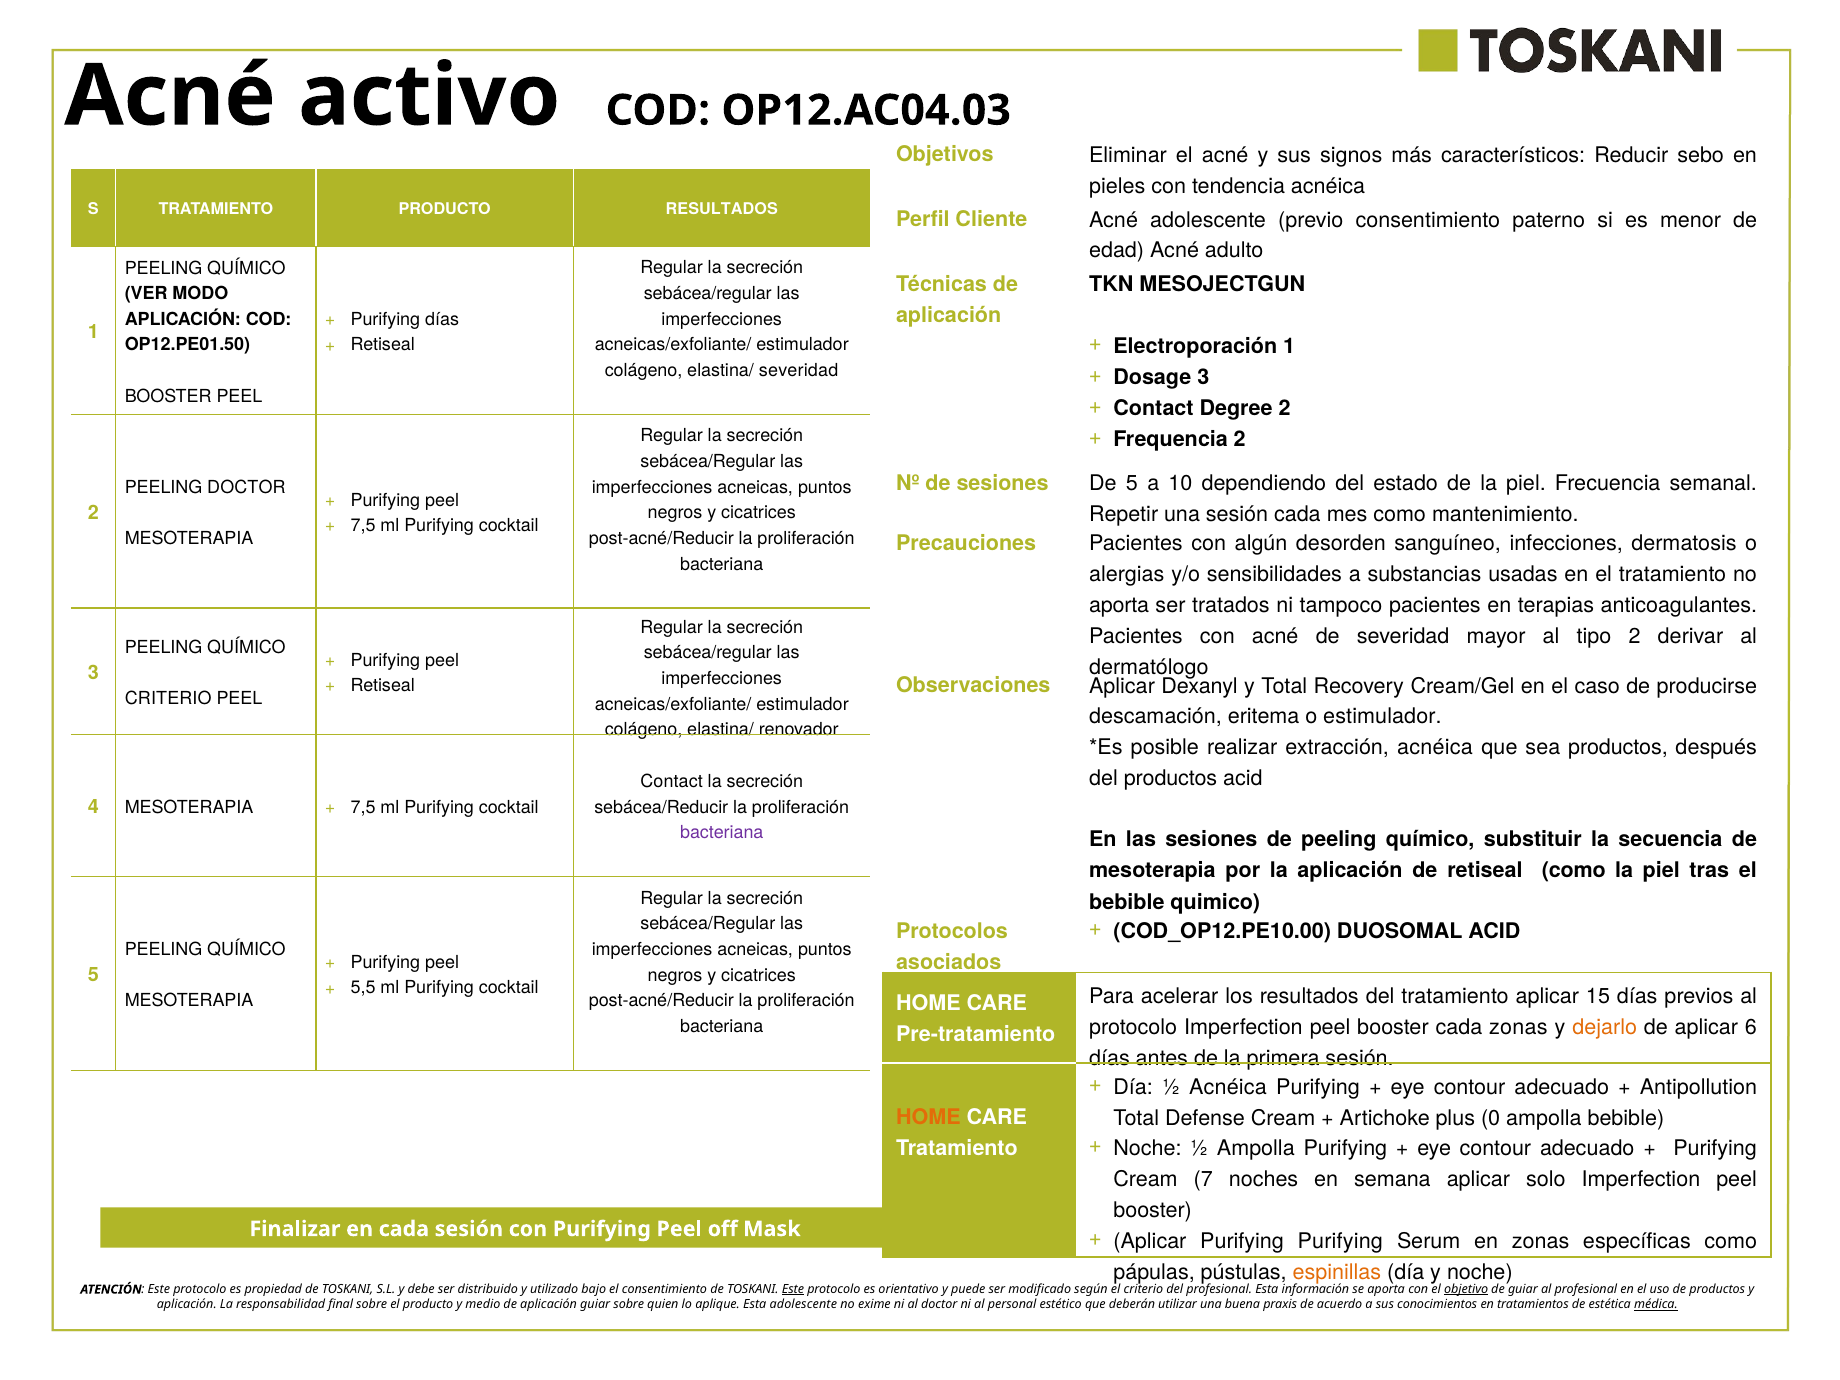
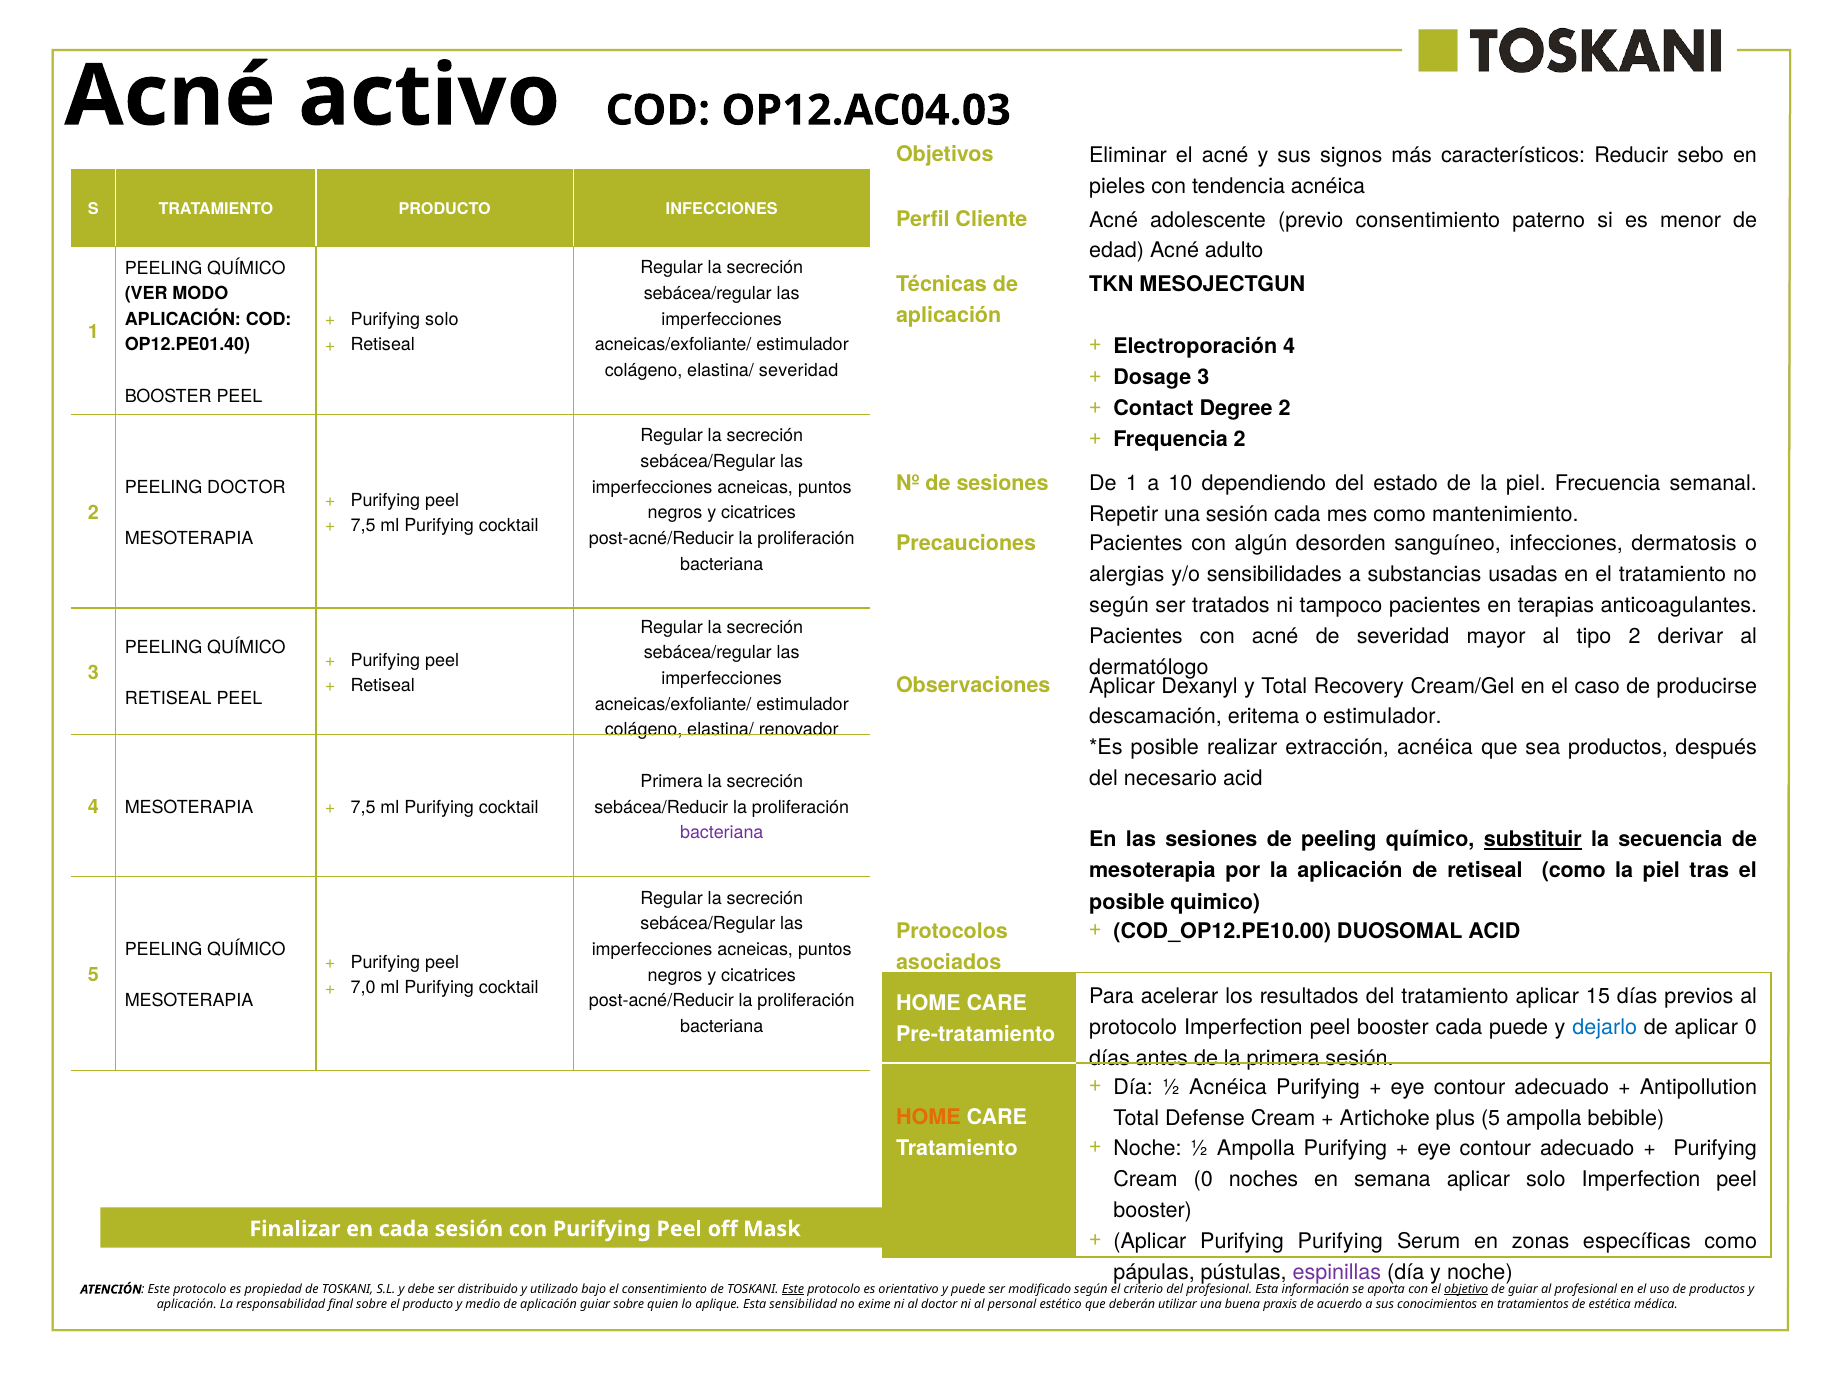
PRODUCTO RESULTADOS: RESULTADOS -> INFECCIONES (722, 209)
Purifying días: días -> solo (442, 319)
OP12.PE01.50: OP12.PE01.50 -> OP12.PE01.40 (187, 345)
Electroporación 1: 1 -> 4 (1289, 346)
De 5: 5 -> 1 (1132, 484)
aporta: aporta -> según (1119, 605)
CRITERIO: CRITERIO -> RETISEAL (168, 699)
del productos: productos -> necesario (1170, 779)
Contact: Contact -> Primera (672, 782)
substituir underline: none -> present (1533, 840)
bebible: bebible -> posible (1127, 902)
5,5: 5,5 -> 7,0 (363, 988)
cada zonas: zonas -> puede (1519, 1027)
dejarlo colour: orange -> blue (1605, 1027)
aplicar 6: 6 -> 0 (1751, 1027)
plus 0: 0 -> 5 (1491, 1118)
Cream 7: 7 -> 0 (1203, 1180)
espinillas colour: orange -> purple (1337, 1272)
Esta adolescente: adolescente -> sensibilidad (803, 1305)
médica underline: present -> none (1656, 1305)
